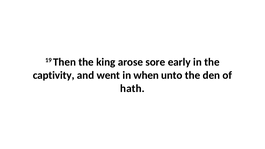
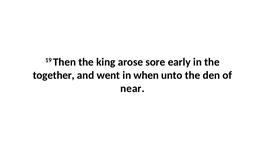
captivity: captivity -> together (54, 75)
hath: hath -> near (132, 89)
